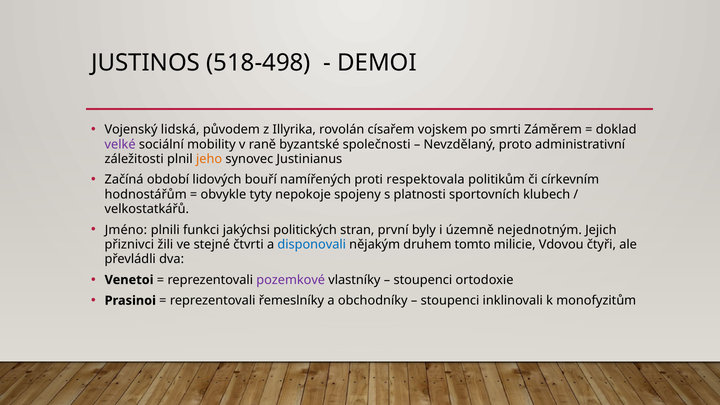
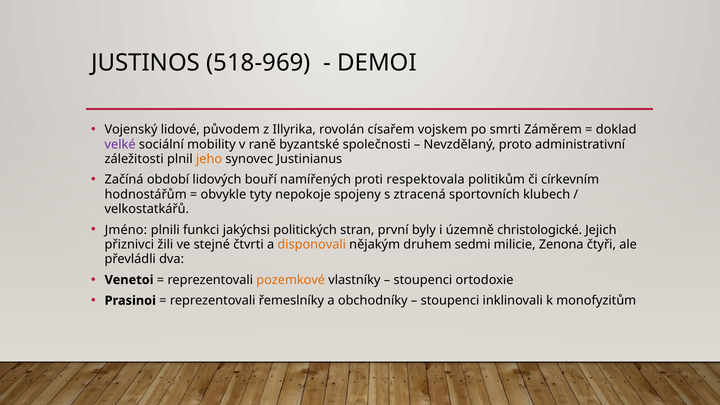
518-498: 518-498 -> 518-969 (258, 63)
lidská: lidská -> lidové (180, 130)
platnosti: platnosti -> ztracená (420, 194)
nejednotným: nejednotným -> christologické (540, 230)
disponovali colour: blue -> orange (312, 244)
tomto: tomto -> sedmi (473, 244)
Vdovou: Vdovou -> Zenona (561, 244)
pozemkové colour: purple -> orange (291, 280)
